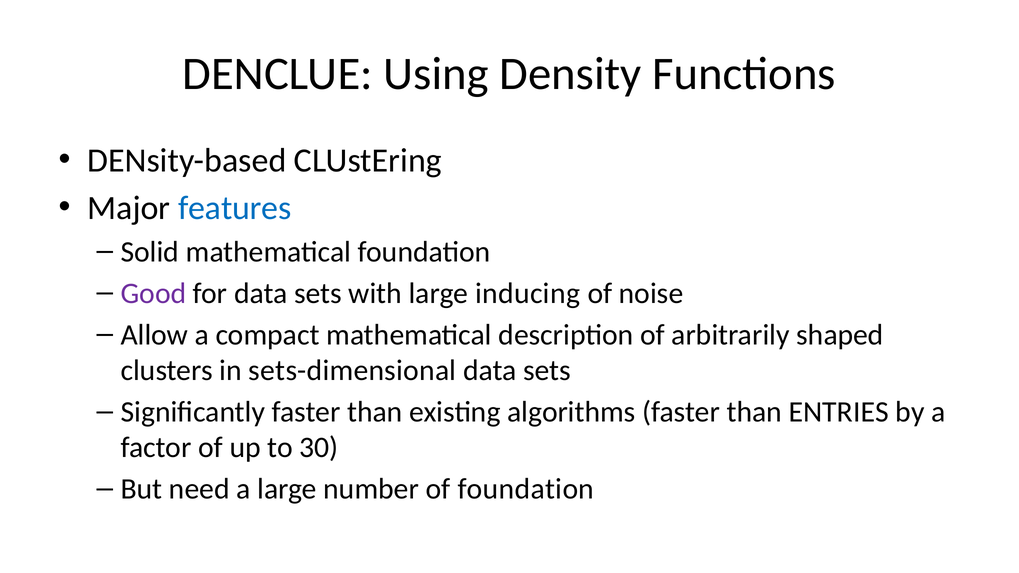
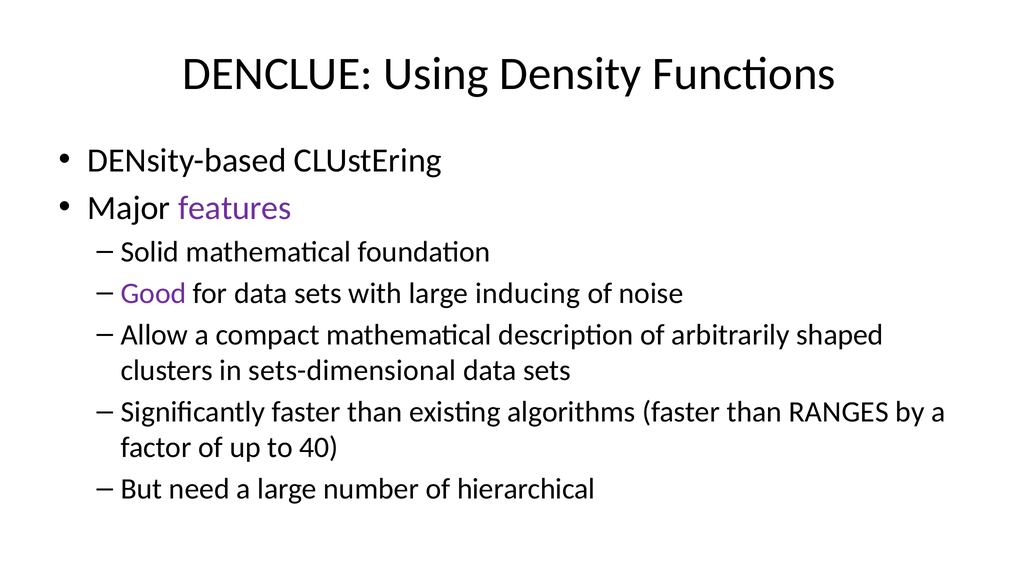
features colour: blue -> purple (235, 208)
ENTRIES: ENTRIES -> RANGES (839, 412)
30: 30 -> 40 (319, 448)
of foundation: foundation -> hierarchical (526, 489)
